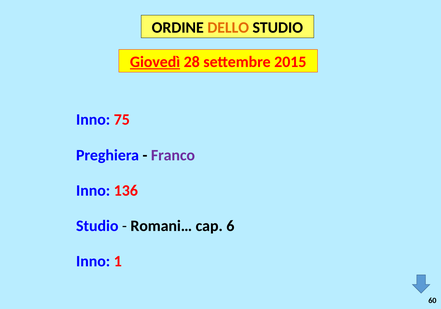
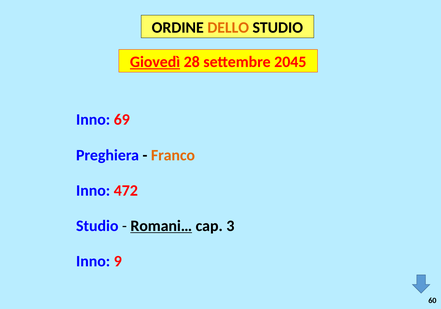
2015: 2015 -> 2045 (290, 62)
75: 75 -> 69 (122, 120)
Franco colour: purple -> orange (173, 155)
136: 136 -> 472 (126, 190)
Romani… underline: none -> present (161, 226)
6: 6 -> 3 (230, 226)
1: 1 -> 9 (118, 261)
